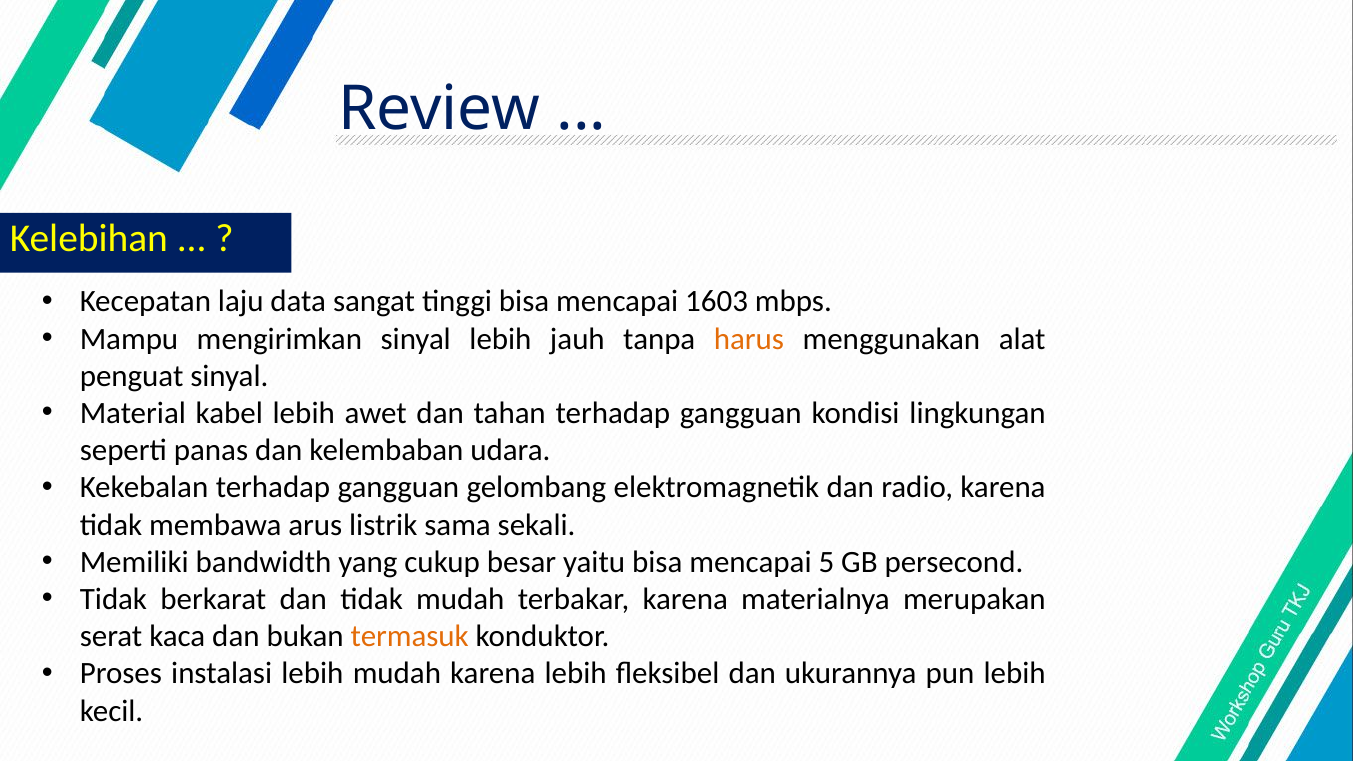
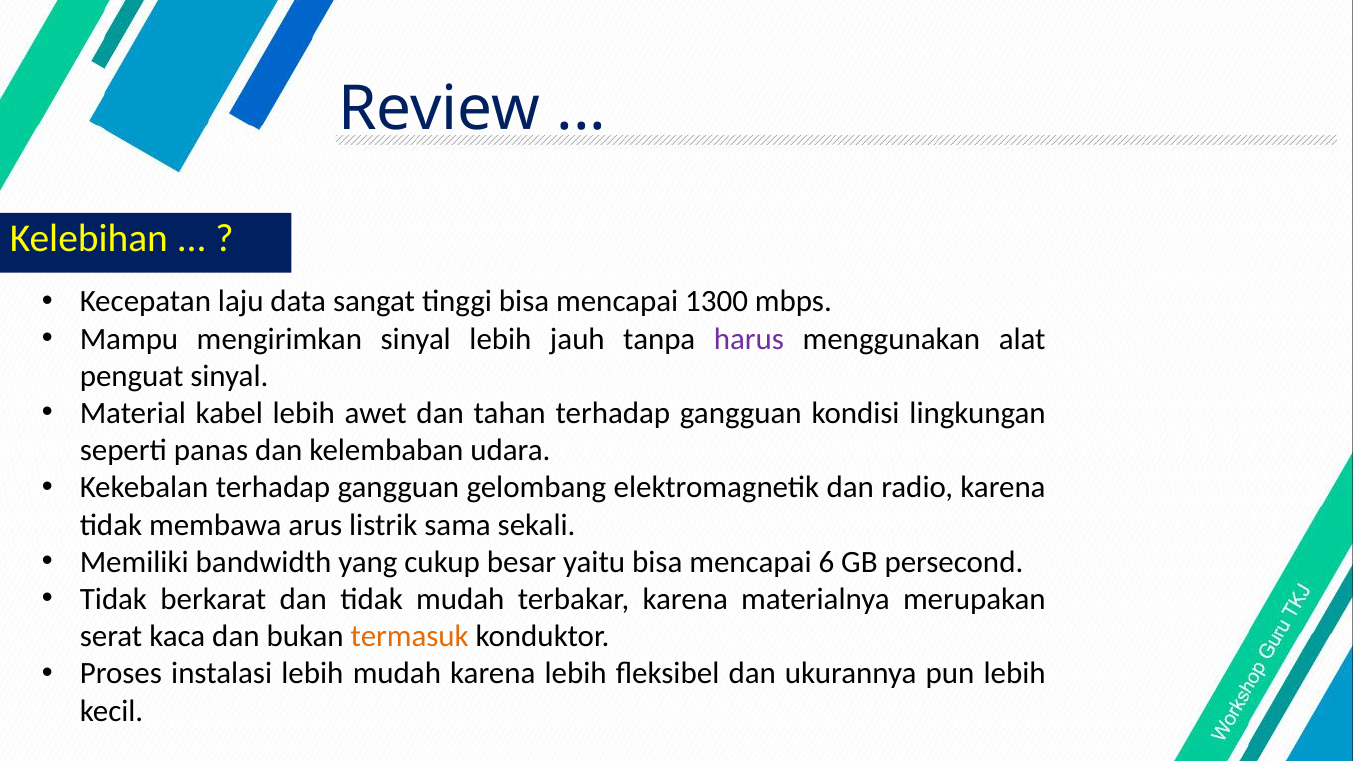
1603: 1603 -> 1300 (717, 302)
harus colour: orange -> purple (749, 339)
5: 5 -> 6 (826, 562)
